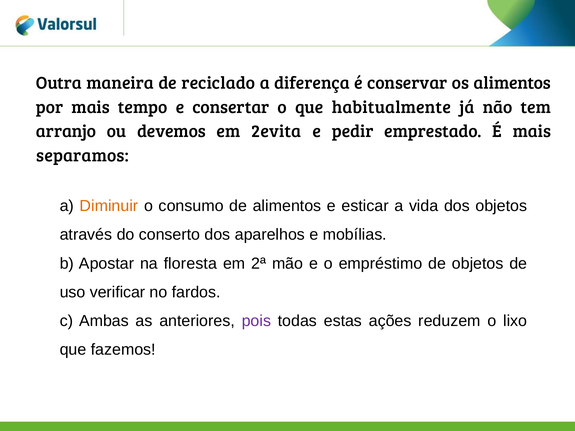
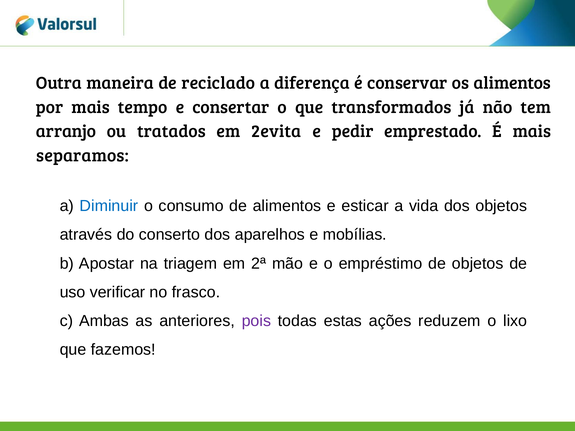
habitualmente: habitualmente -> transformados (391, 107)
devemos: devemos -> tratados (171, 132)
Diminuir colour: orange -> blue (109, 206)
floresta: floresta -> triagem (190, 264)
fardos: fardos -> frasco (196, 292)
